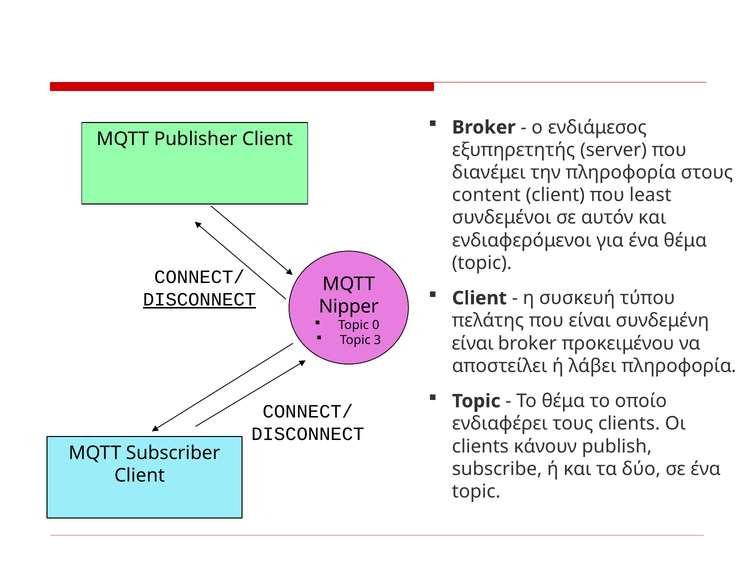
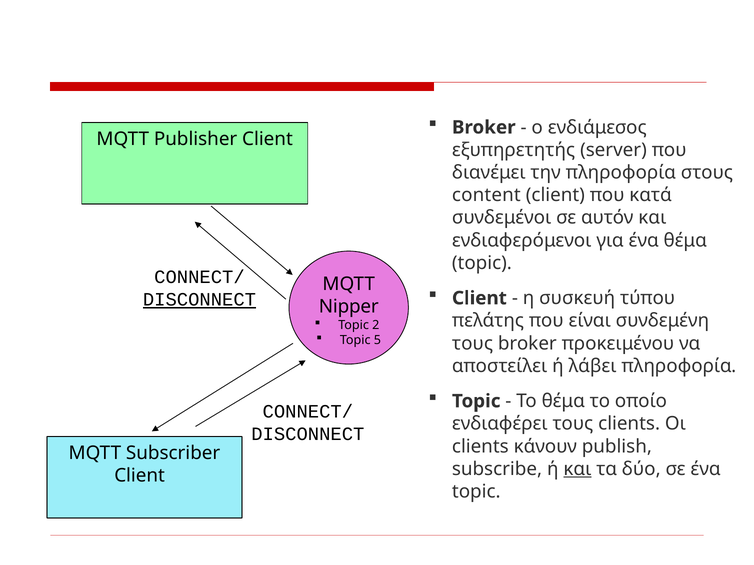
least: least -> κατά (651, 195)
0: 0 -> 2 (376, 325)
3: 3 -> 5 (377, 340)
είναι: είναι -> τους (473, 344)
και underline: none -> present (577, 469)
